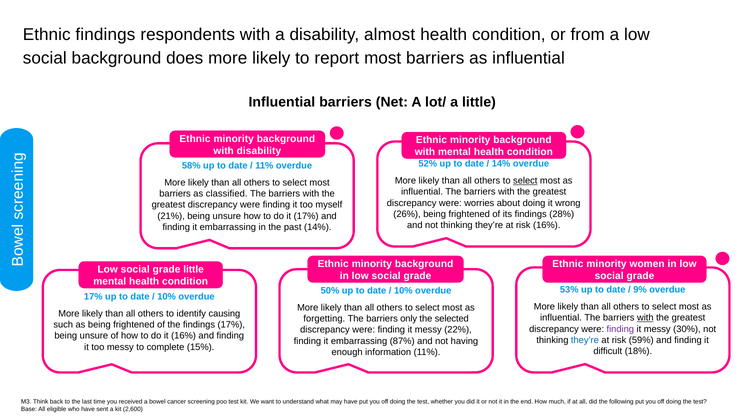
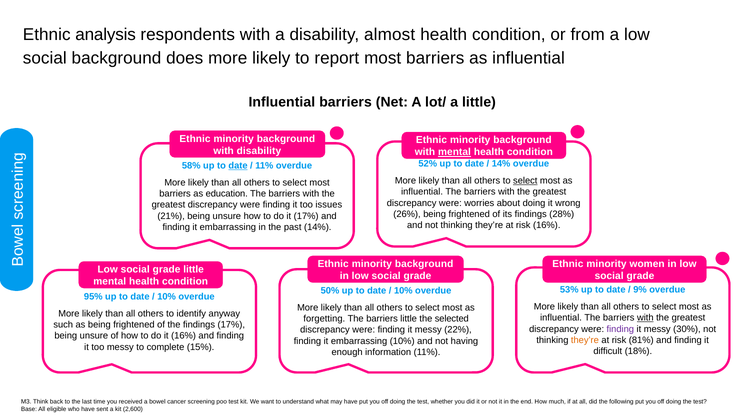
Ethnic findings: findings -> analysis (106, 35)
mental underline: none -> present (454, 152)
date underline: none -> present (238, 166)
classified: classified -> education (227, 194)
myself: myself -> issues (329, 205)
17%: 17% -> 95% (93, 297)
causing: causing -> anyway (224, 313)
barriers only: only -> little (409, 319)
they’re colour: blue -> orange (585, 340)
59%: 59% -> 81% (641, 340)
embarrassing 87%: 87% -> 10% (402, 341)
